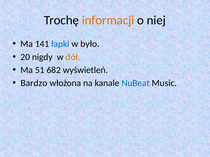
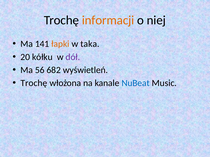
łapki colour: blue -> orange (60, 44)
było: było -> taka (90, 44)
nigdy: nigdy -> kółku (42, 57)
dół colour: orange -> purple (73, 57)
51: 51 -> 56 (40, 70)
Bardzo: Bardzo -> Trochę (34, 83)
